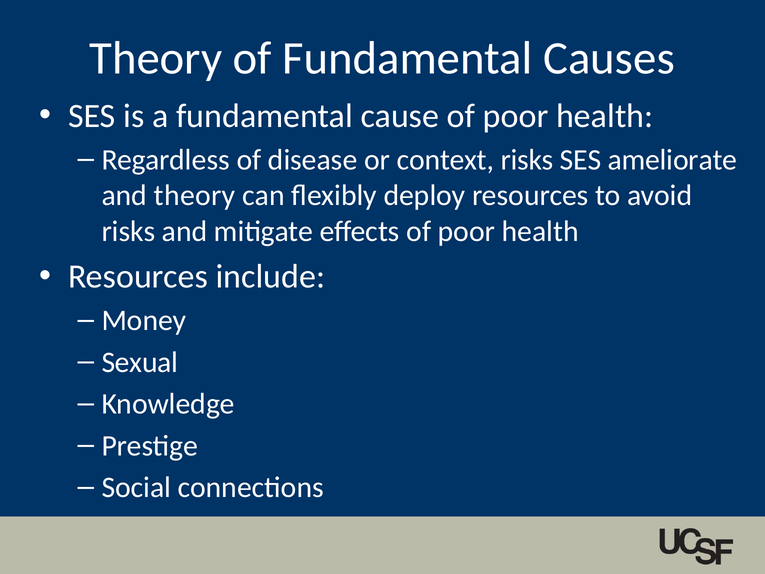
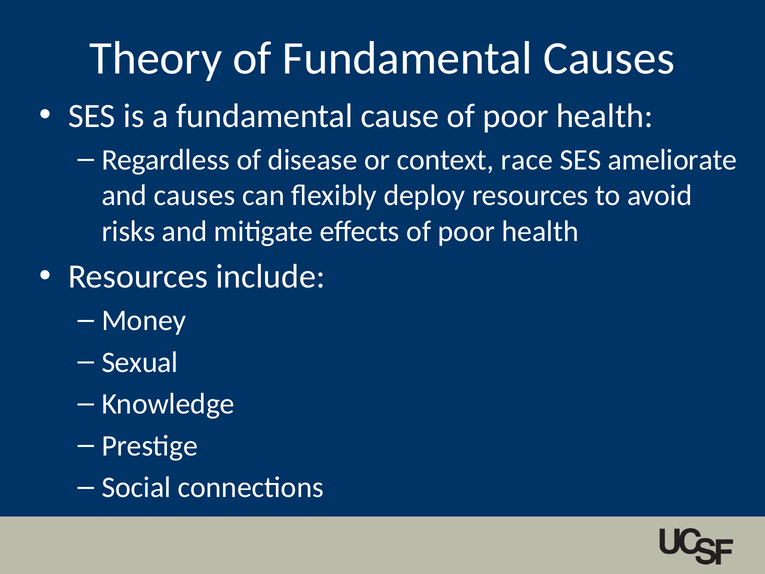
context risks: risks -> race (527, 160)
and theory: theory -> causes (195, 195)
